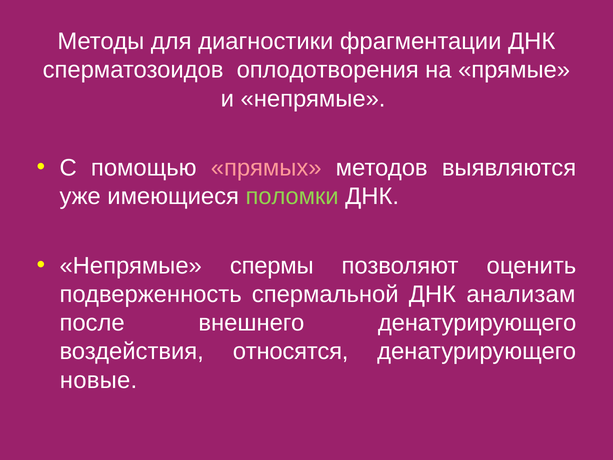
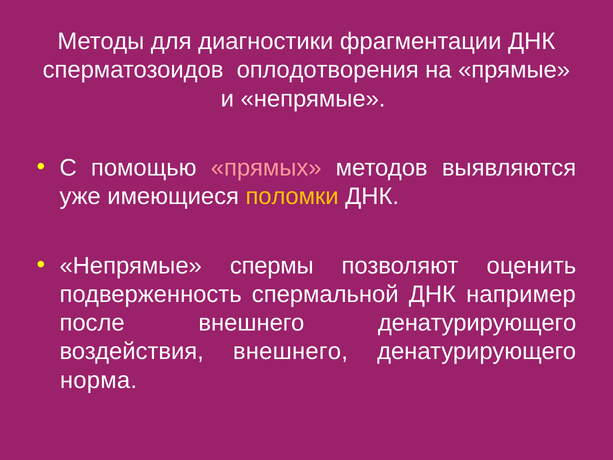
поломки colour: light green -> yellow (292, 196)
анализам: анализам -> например (521, 294)
воздействия относятся: относятся -> внешнего (290, 351)
новые: новые -> норма (98, 380)
